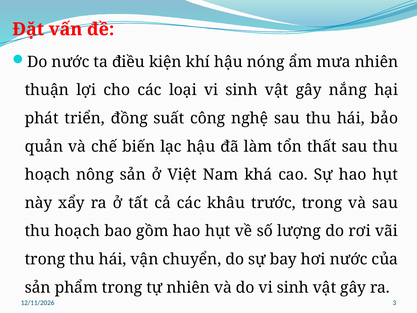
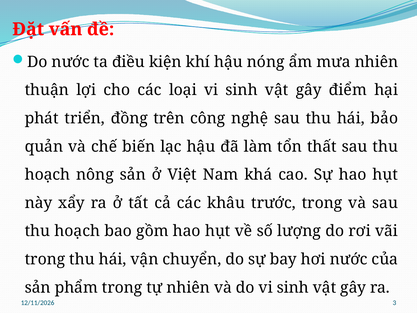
nắng: nắng -> điểm (348, 90)
suất: suất -> trên (169, 118)
